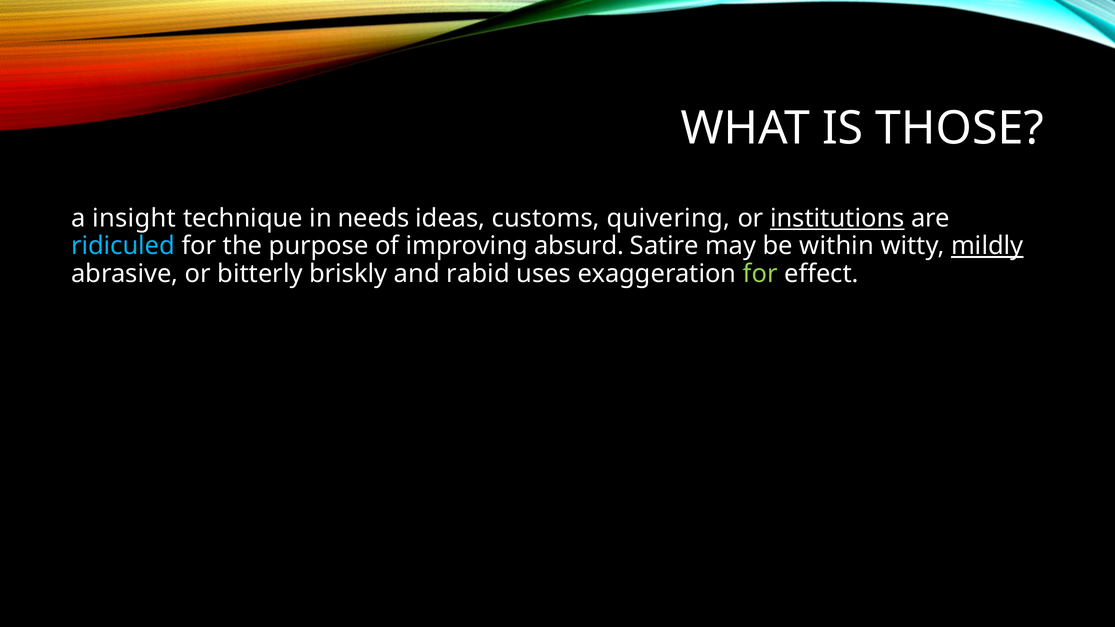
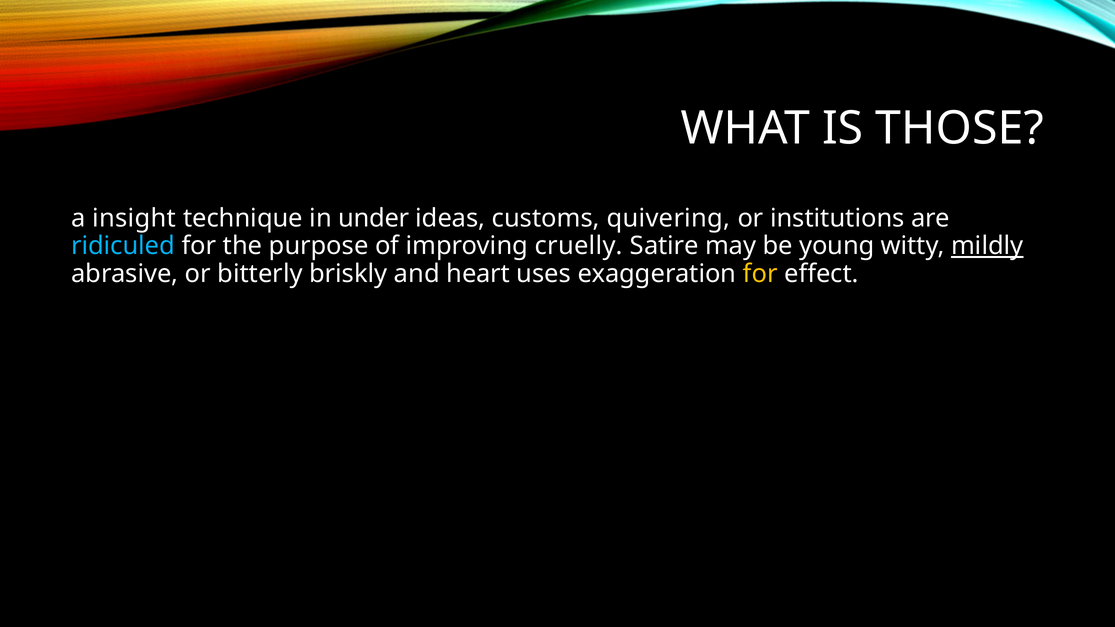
needs: needs -> under (374, 219)
institutions underline: present -> none (837, 219)
absurd: absurd -> cruelly (579, 246)
within: within -> young (837, 246)
rabid: rabid -> heart (478, 274)
for colour: light green -> yellow (760, 274)
